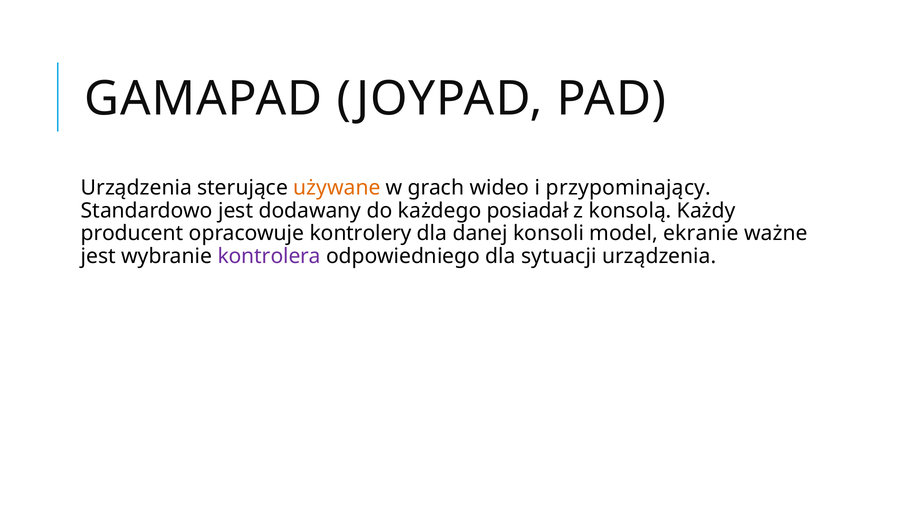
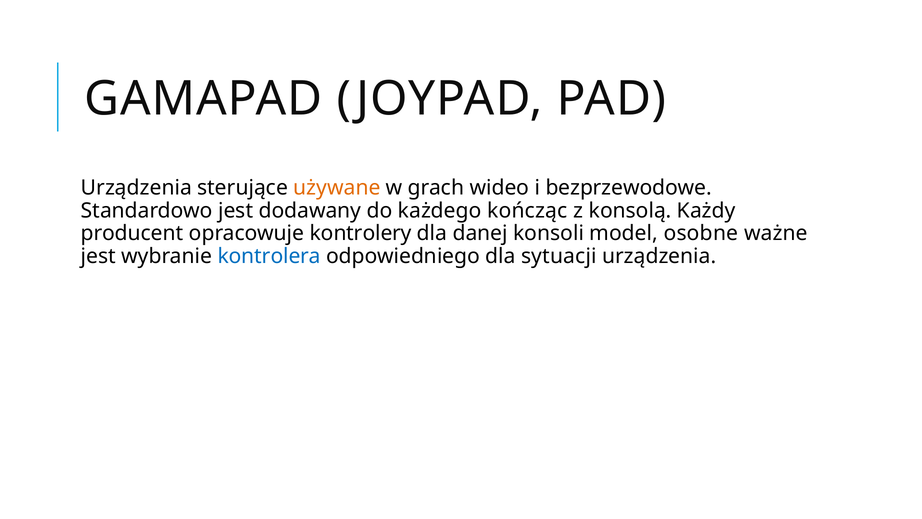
przypominający: przypominający -> bezprzewodowe (629, 188)
posiadał: posiadał -> kończąc (527, 210)
ekranie: ekranie -> osobne (701, 233)
kontrolera colour: purple -> blue (269, 256)
